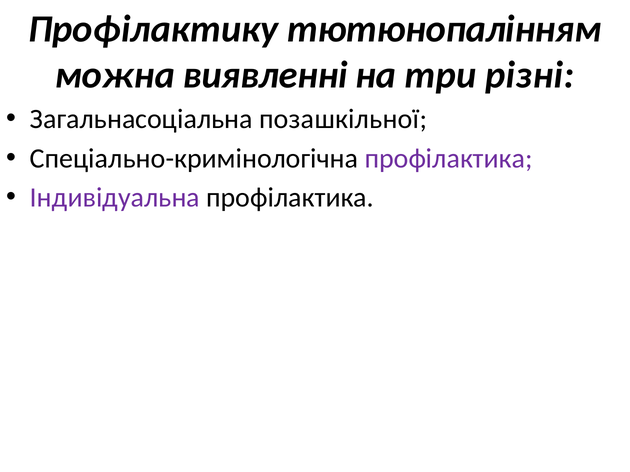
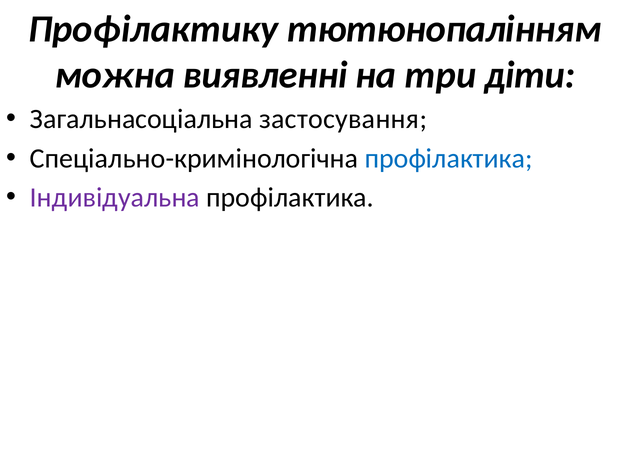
різні: різні -> діти (530, 75)
позашкільної: позашкільної -> застосування (343, 119)
профілактика colour: purple -> blue (449, 158)
